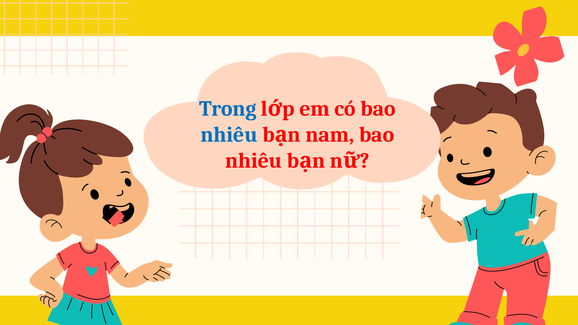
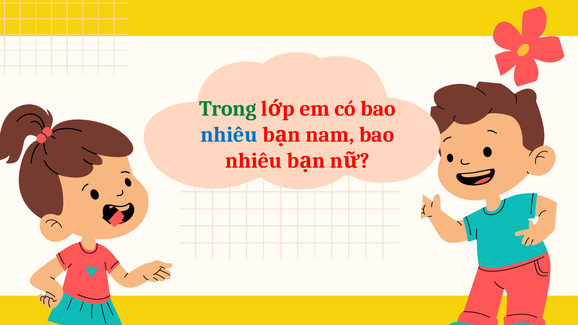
Trong colour: blue -> green (228, 109)
